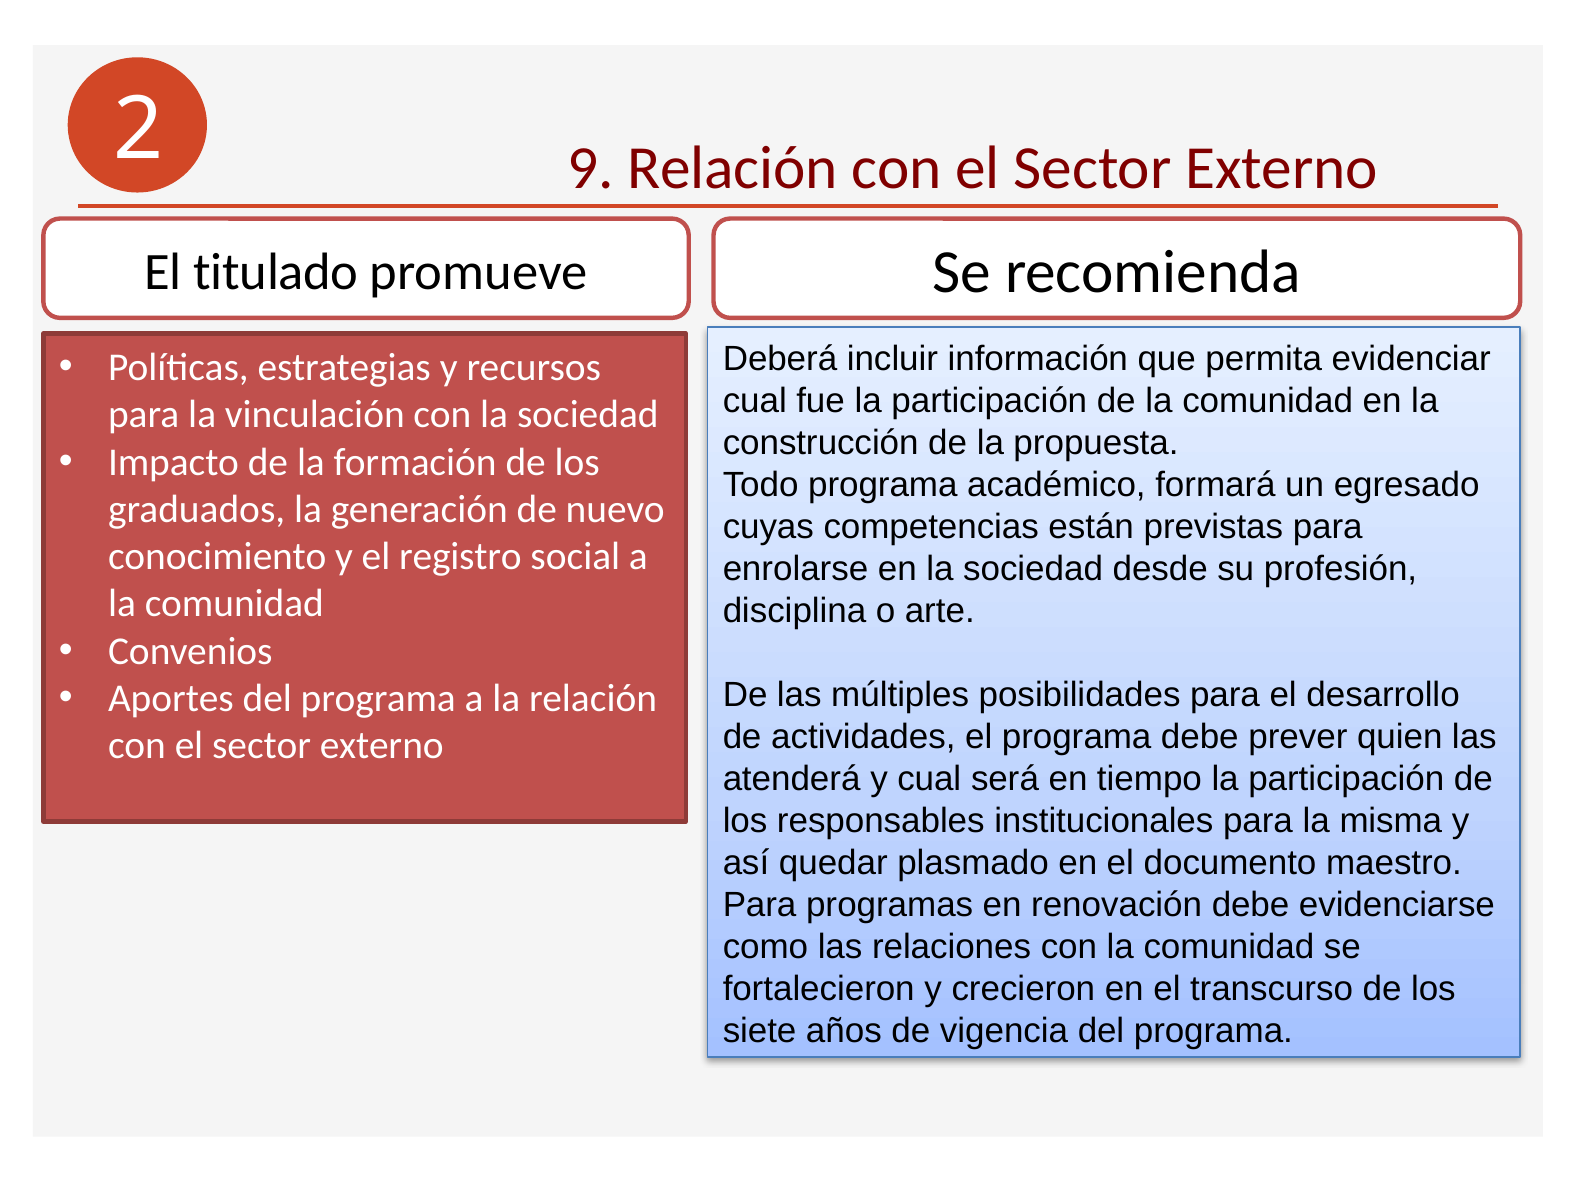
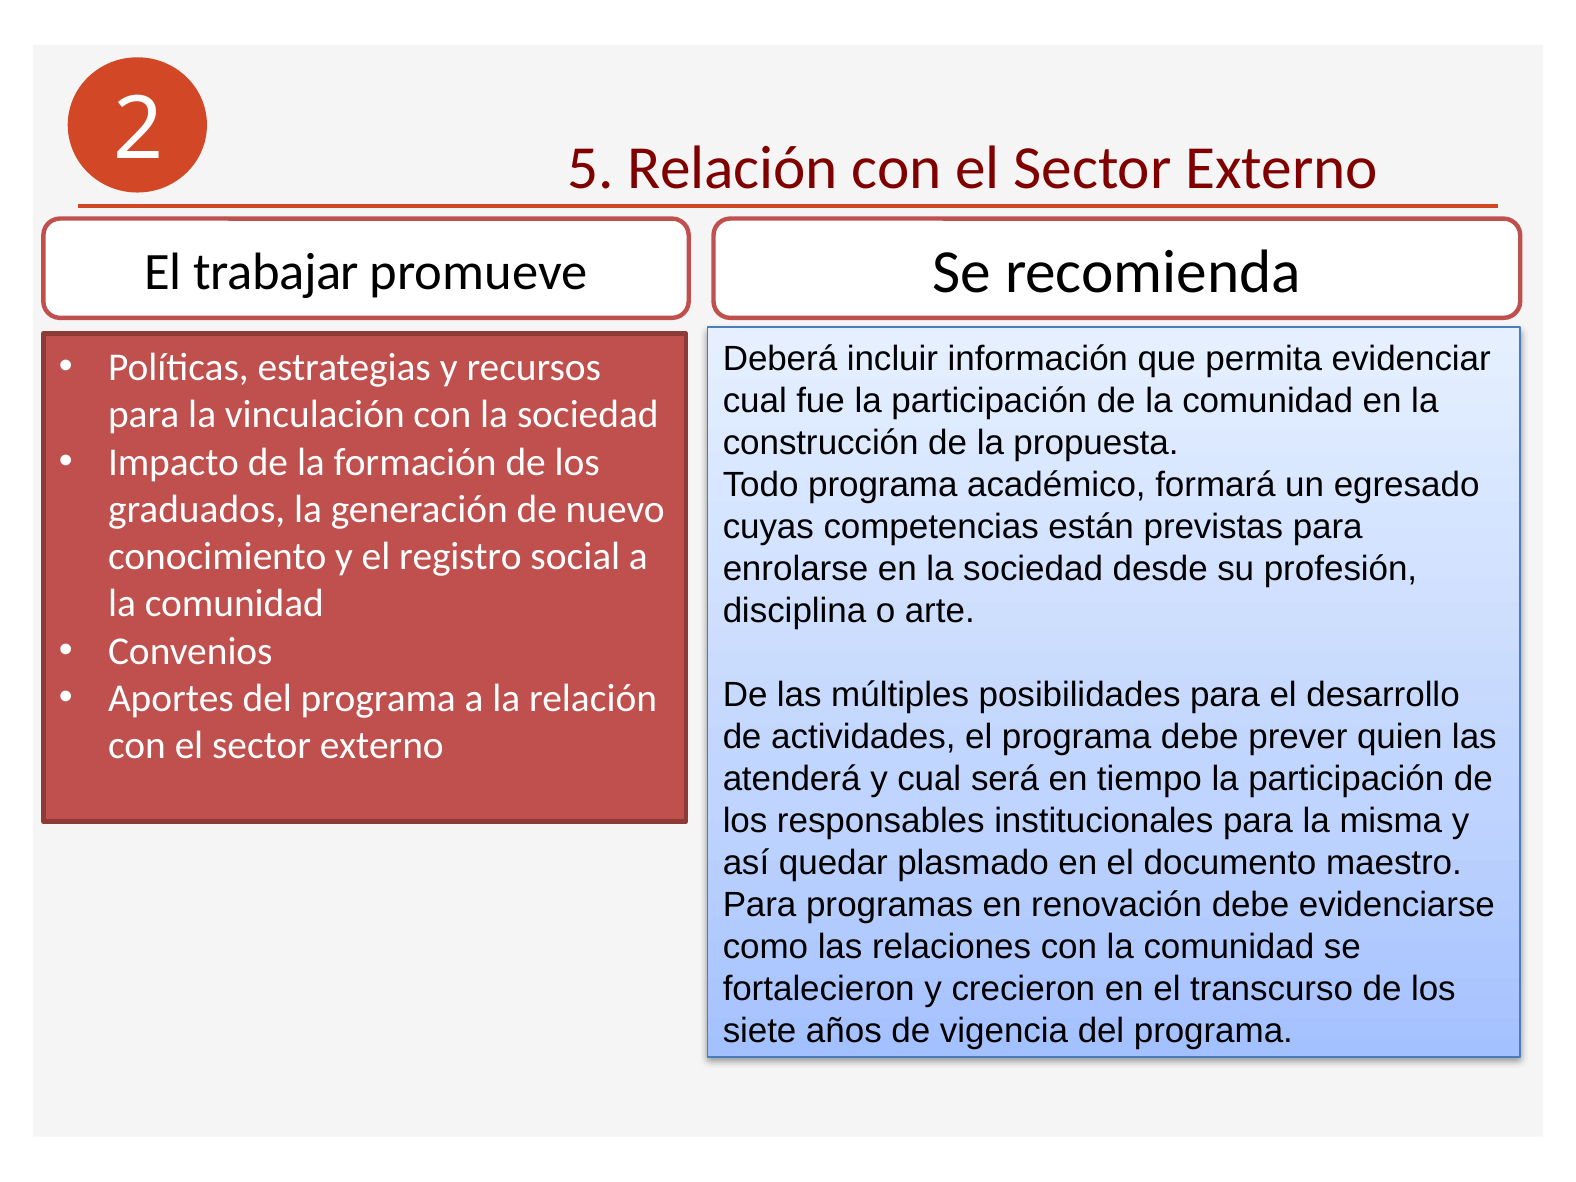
9: 9 -> 5 (591, 168)
titulado: titulado -> trabajar (276, 272)
